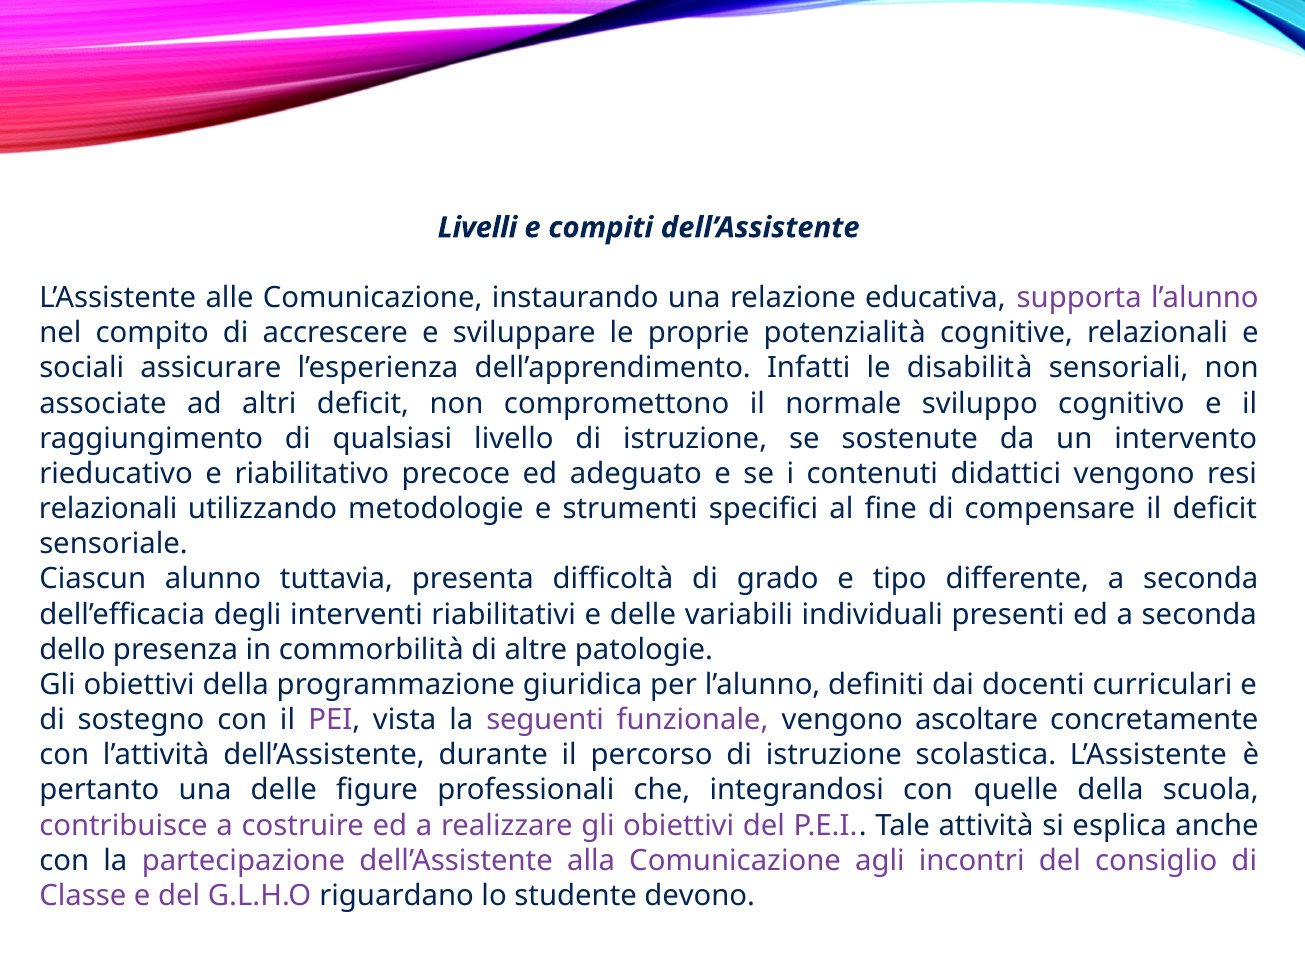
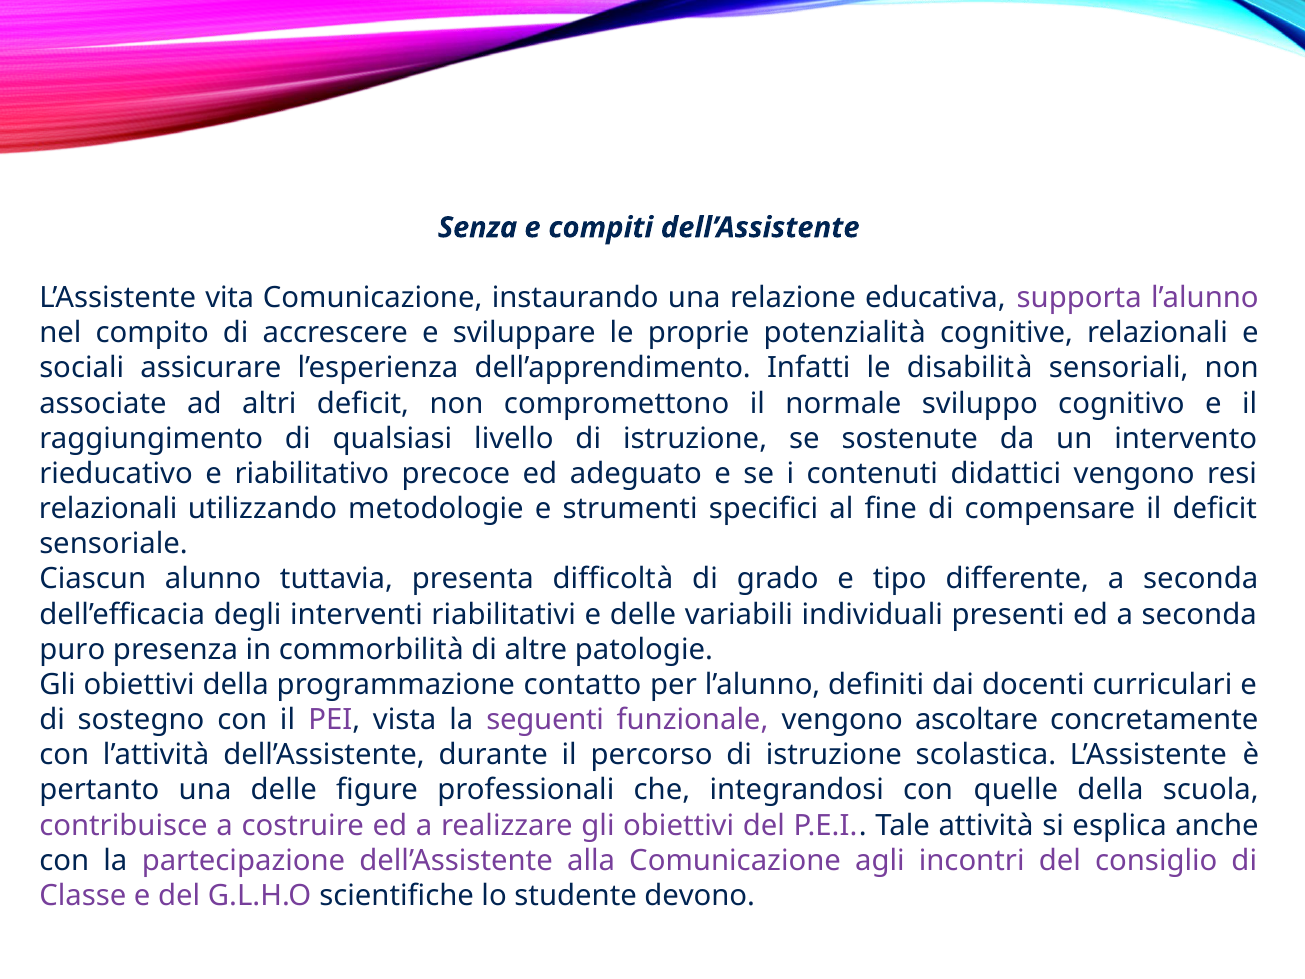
Livelli: Livelli -> Senza (478, 228)
alle: alle -> vita (230, 298)
dello: dello -> puro (72, 649)
giuridica: giuridica -> contatto (582, 685)
riguardano: riguardano -> scientifiche (397, 895)
